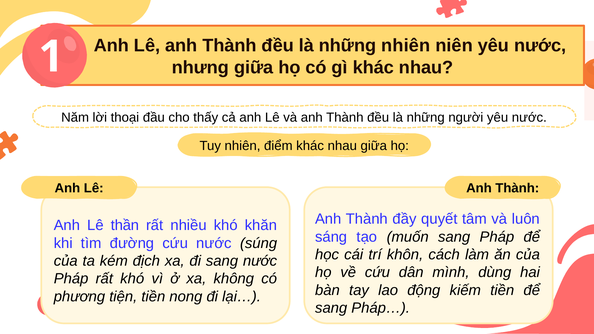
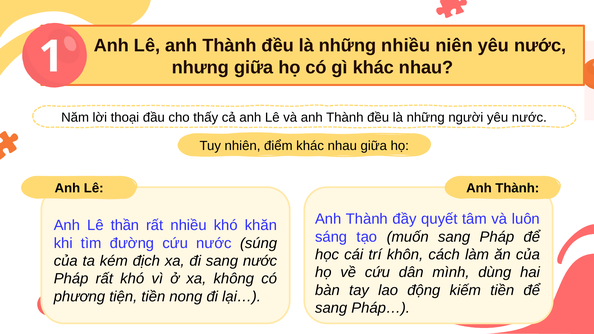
những nhiên: nhiên -> nhiều (406, 46)
